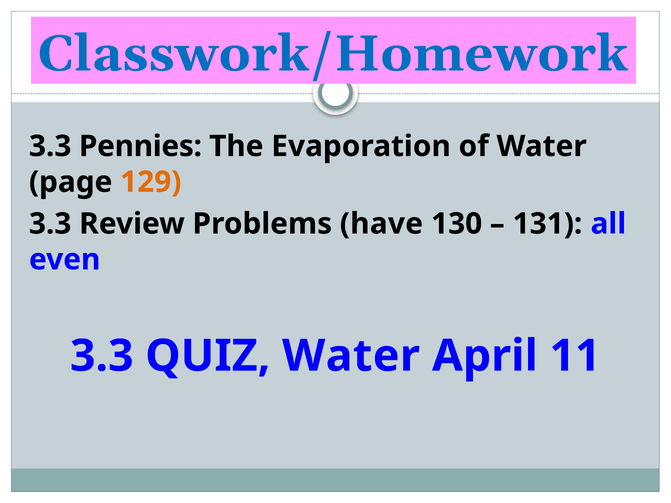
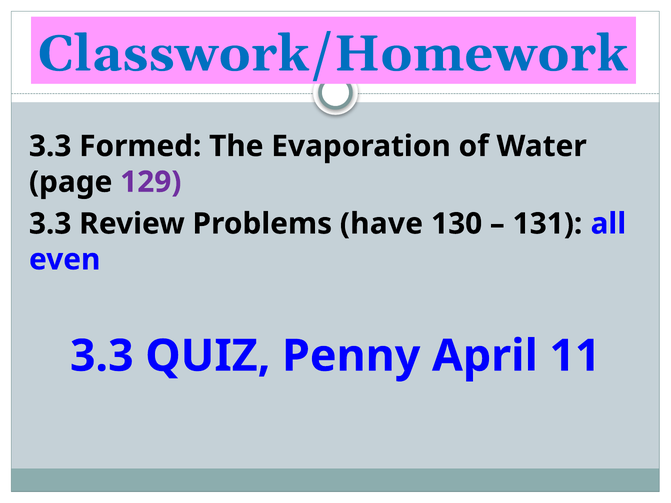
Pennies: Pennies -> Formed (140, 146)
129 colour: orange -> purple (151, 182)
QUIZ Water: Water -> Penny (351, 356)
